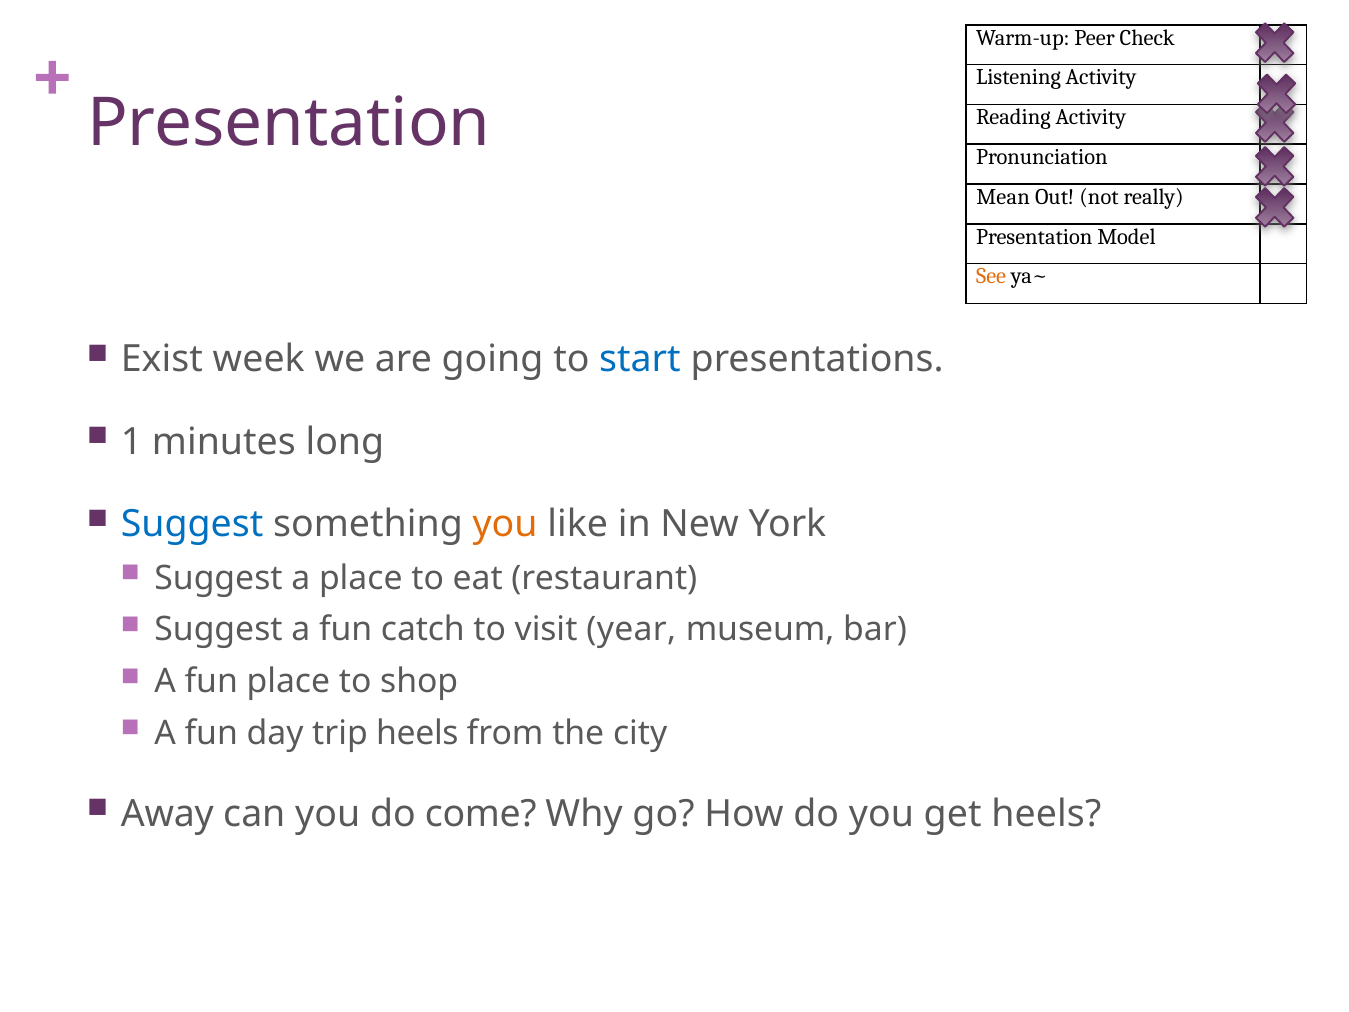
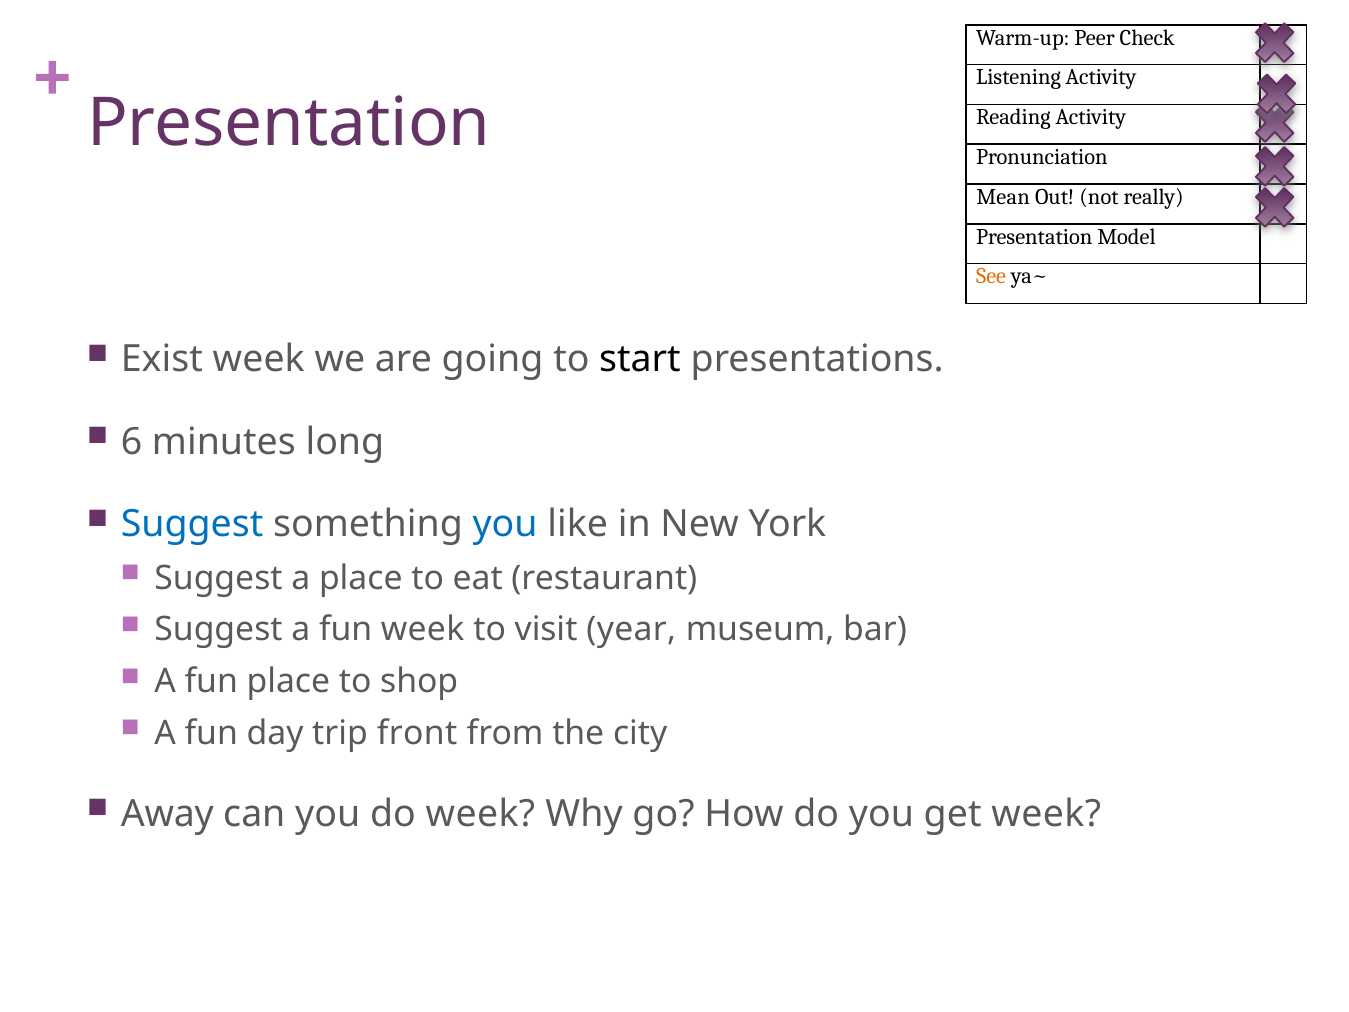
start colour: blue -> black (640, 359)
1: 1 -> 6 (131, 442)
you colour: orange -> blue (505, 524)
fun catch: catch -> week (423, 630)
trip heels: heels -> front (417, 733)
do come: come -> week (480, 814)
get heels: heels -> week (1046, 814)
